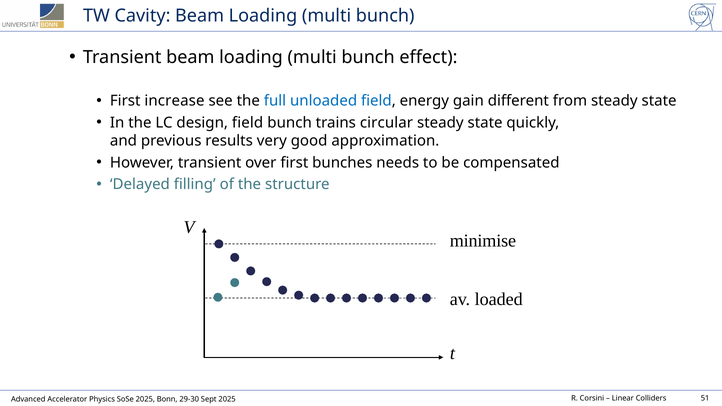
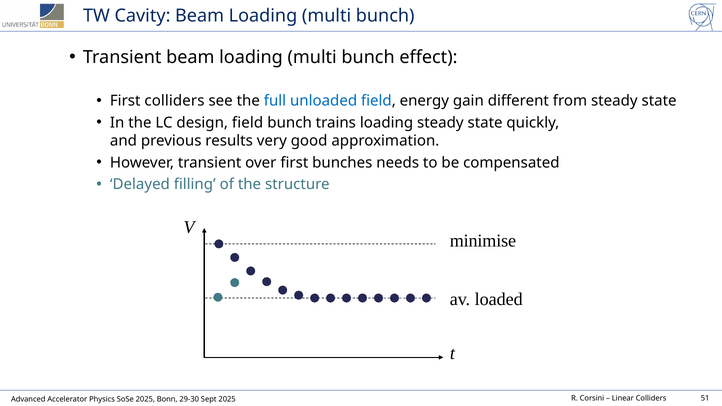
First increase: increase -> colliders (174, 101)
trains circular: circular -> loading (387, 123)
